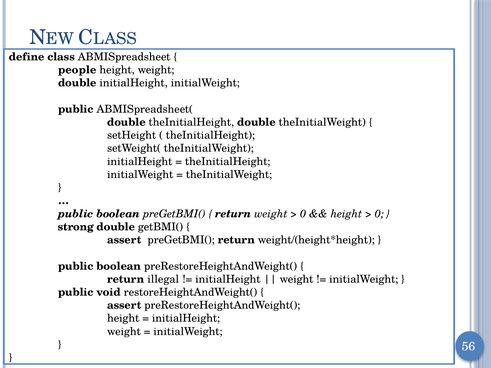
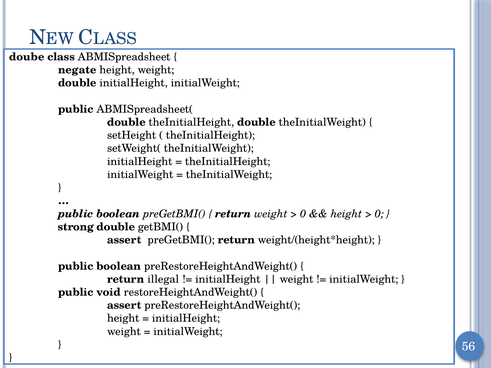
define: define -> doube (27, 57)
people: people -> negate (77, 70)
